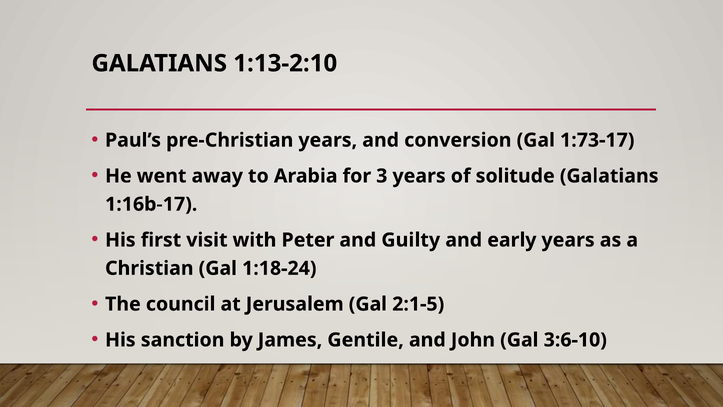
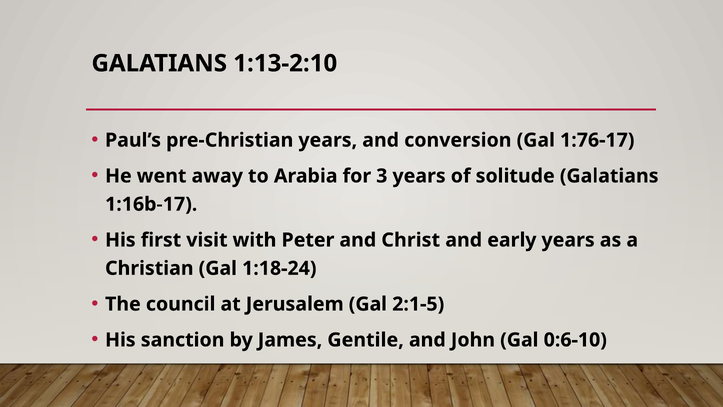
1:73-17: 1:73-17 -> 1:76-17 (597, 140)
Guilty: Guilty -> Christ (411, 240)
3:6-10: 3:6-10 -> 0:6-10 (575, 340)
